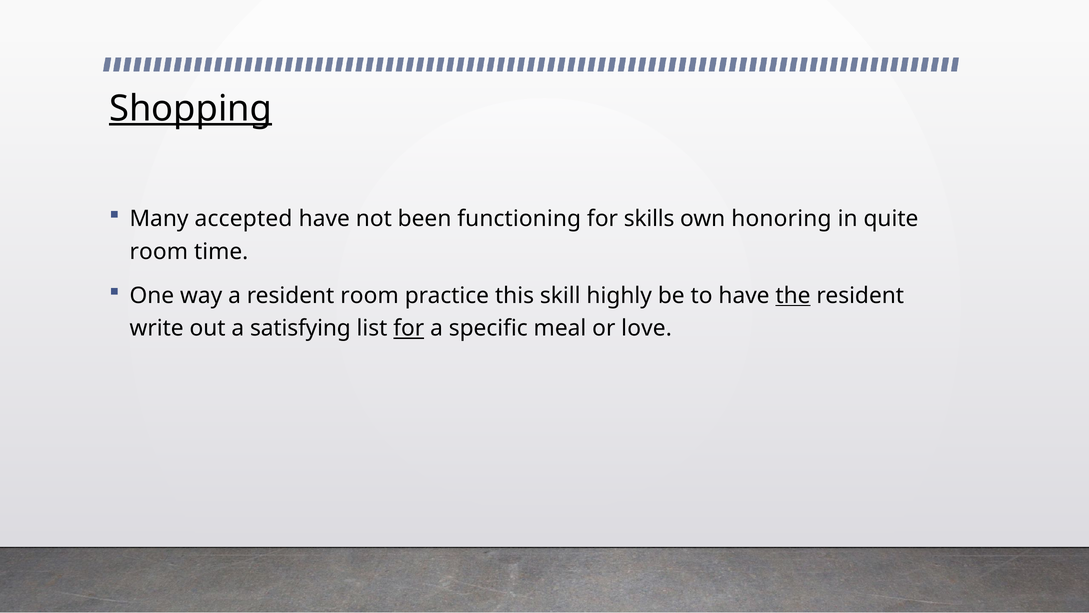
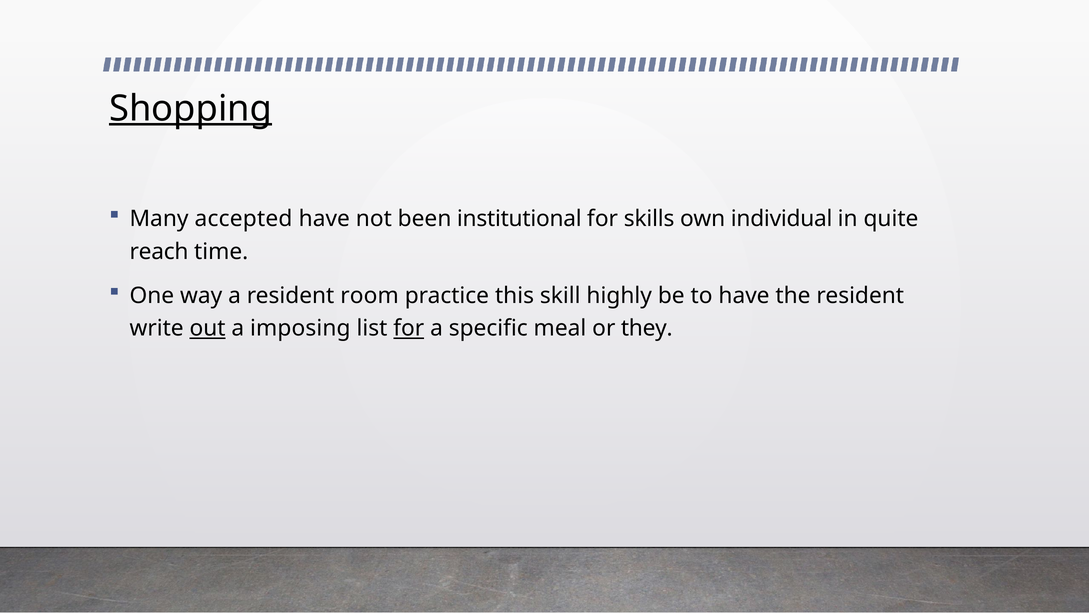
functioning: functioning -> institutional (519, 219)
honoring: honoring -> individual (782, 219)
room: room -> reach (159, 251)
the underline: present -> none (793, 296)
out underline: none -> present (208, 328)
satisfying: satisfying -> imposing (300, 328)
love: love -> they (647, 328)
